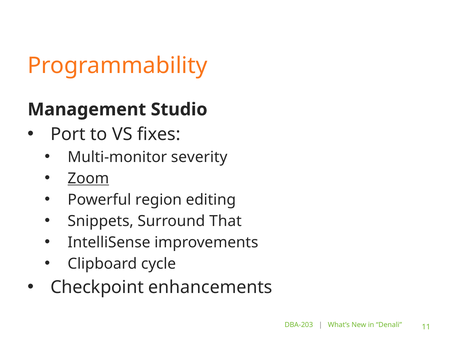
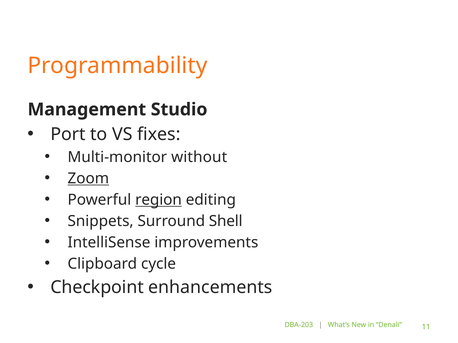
severity: severity -> without (199, 157)
region underline: none -> present (159, 200)
That: That -> Shell (226, 221)
